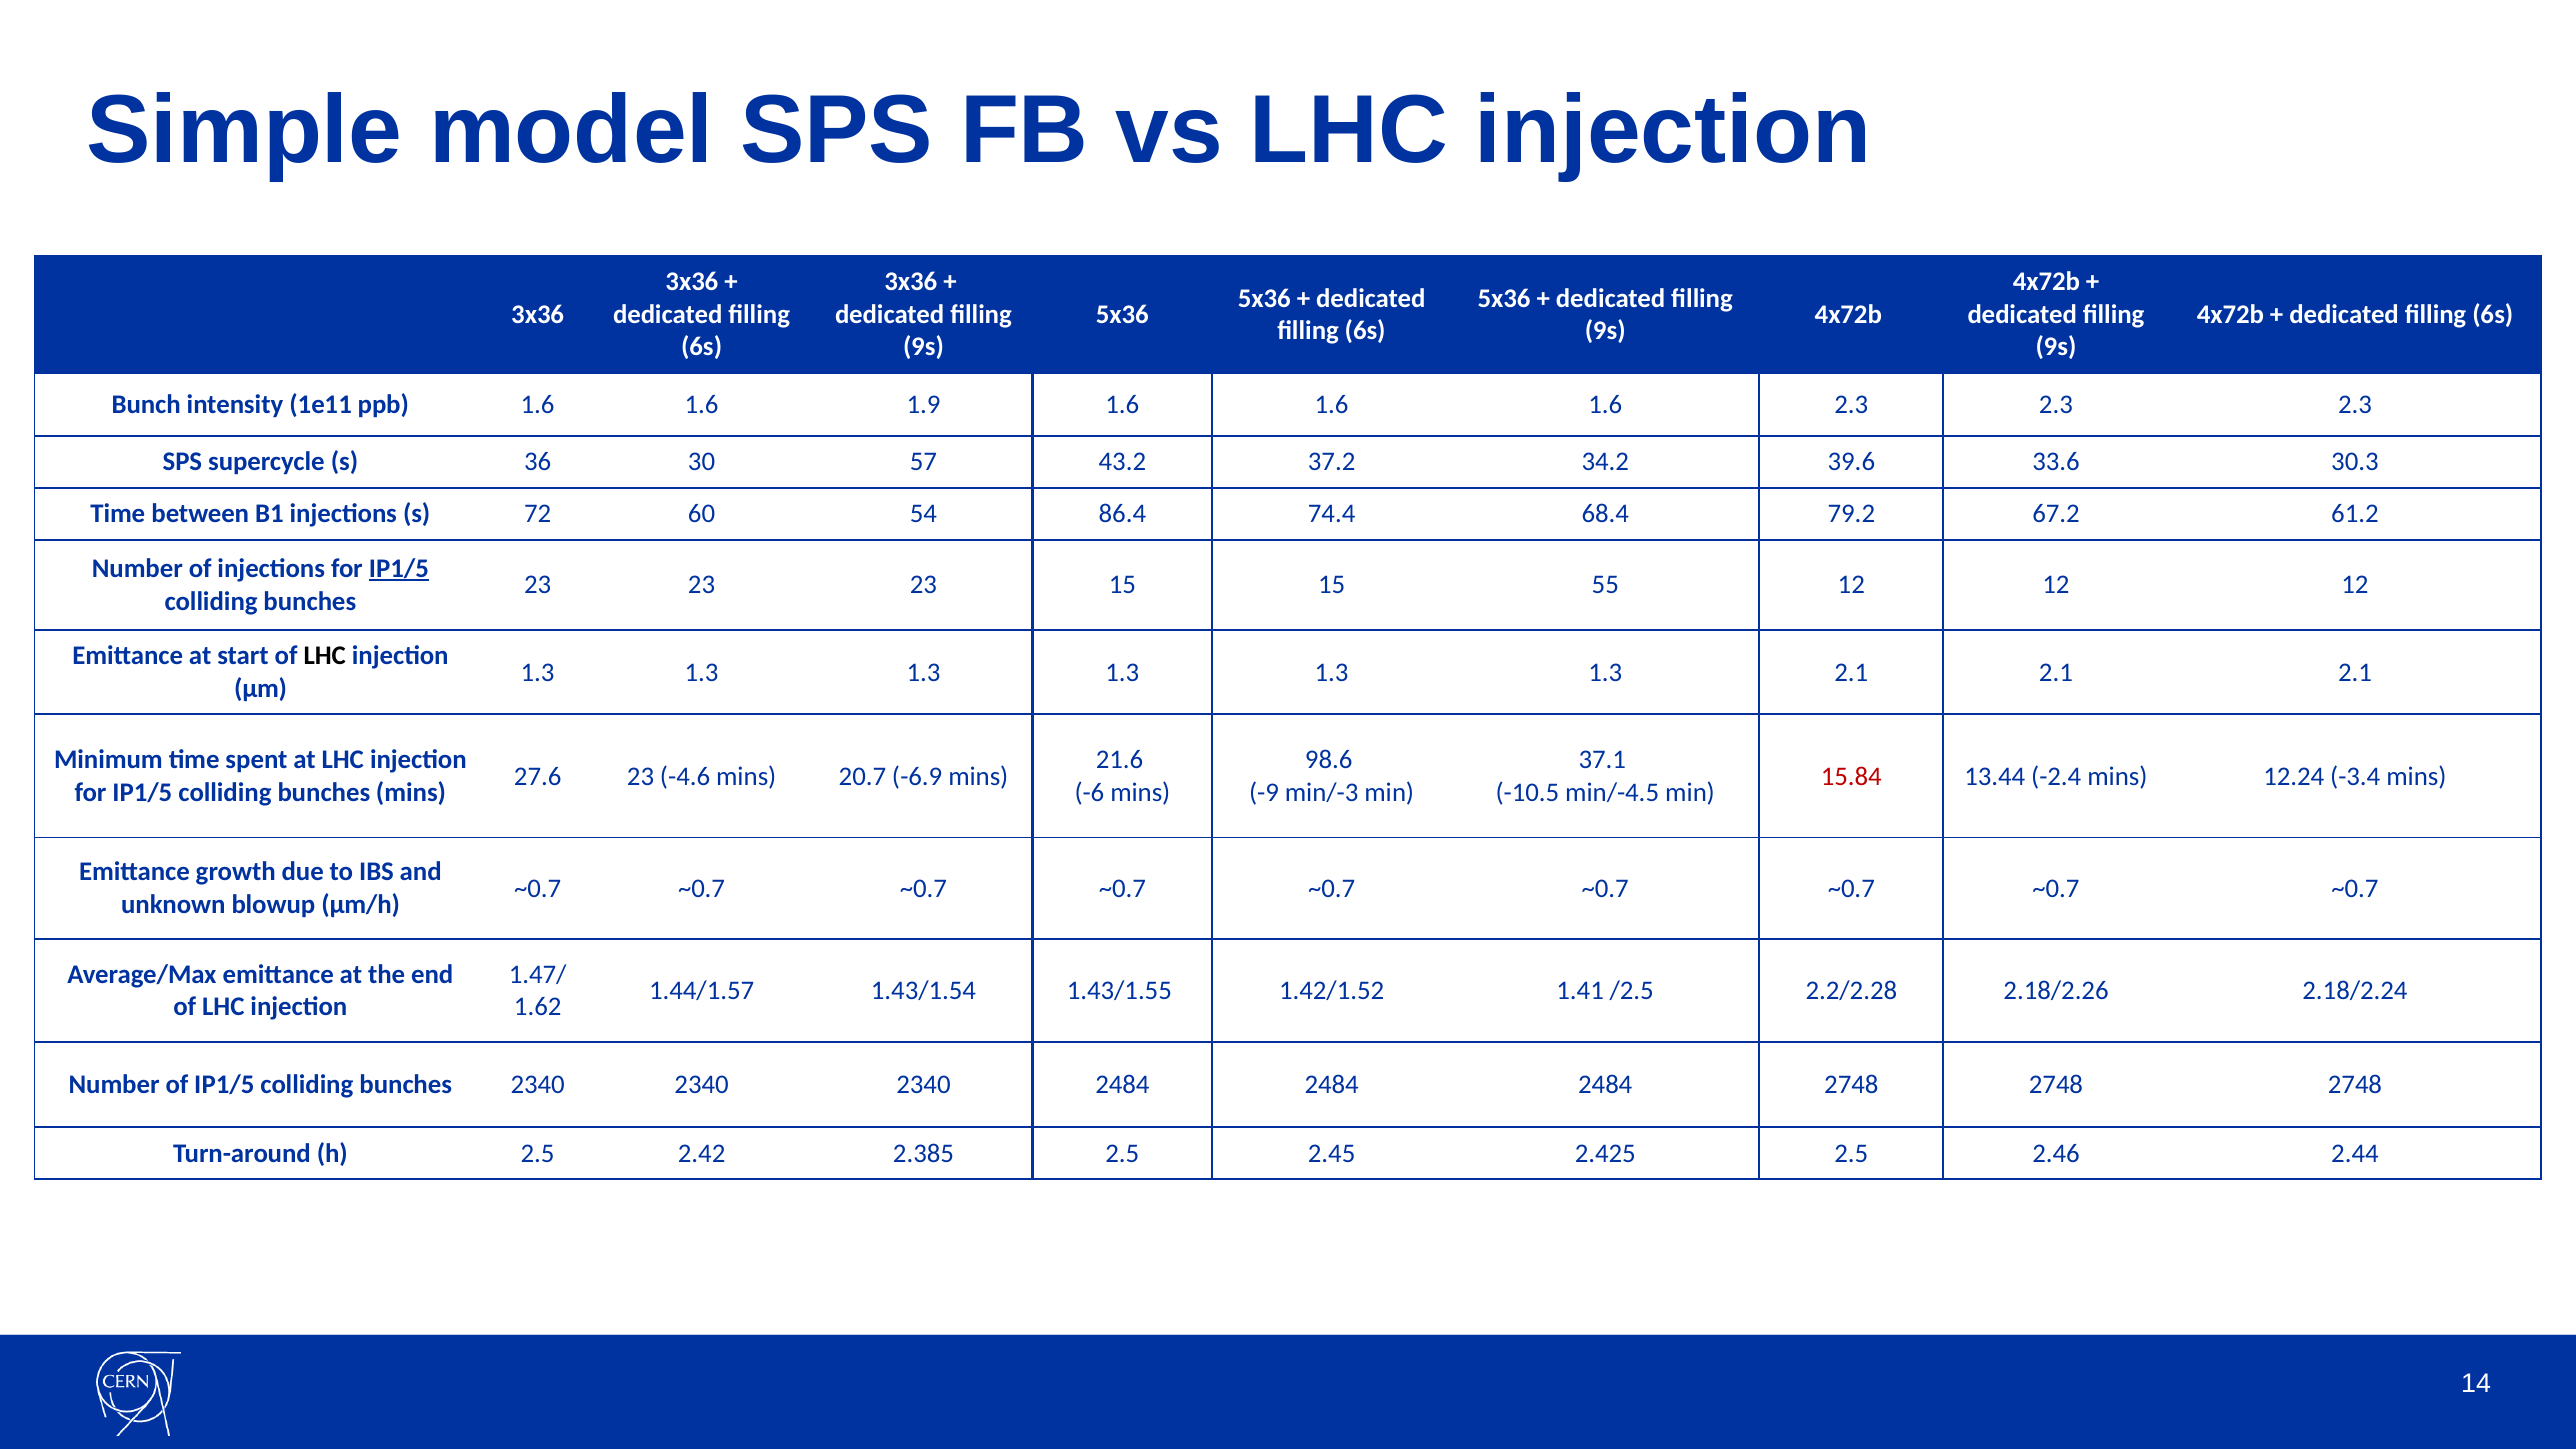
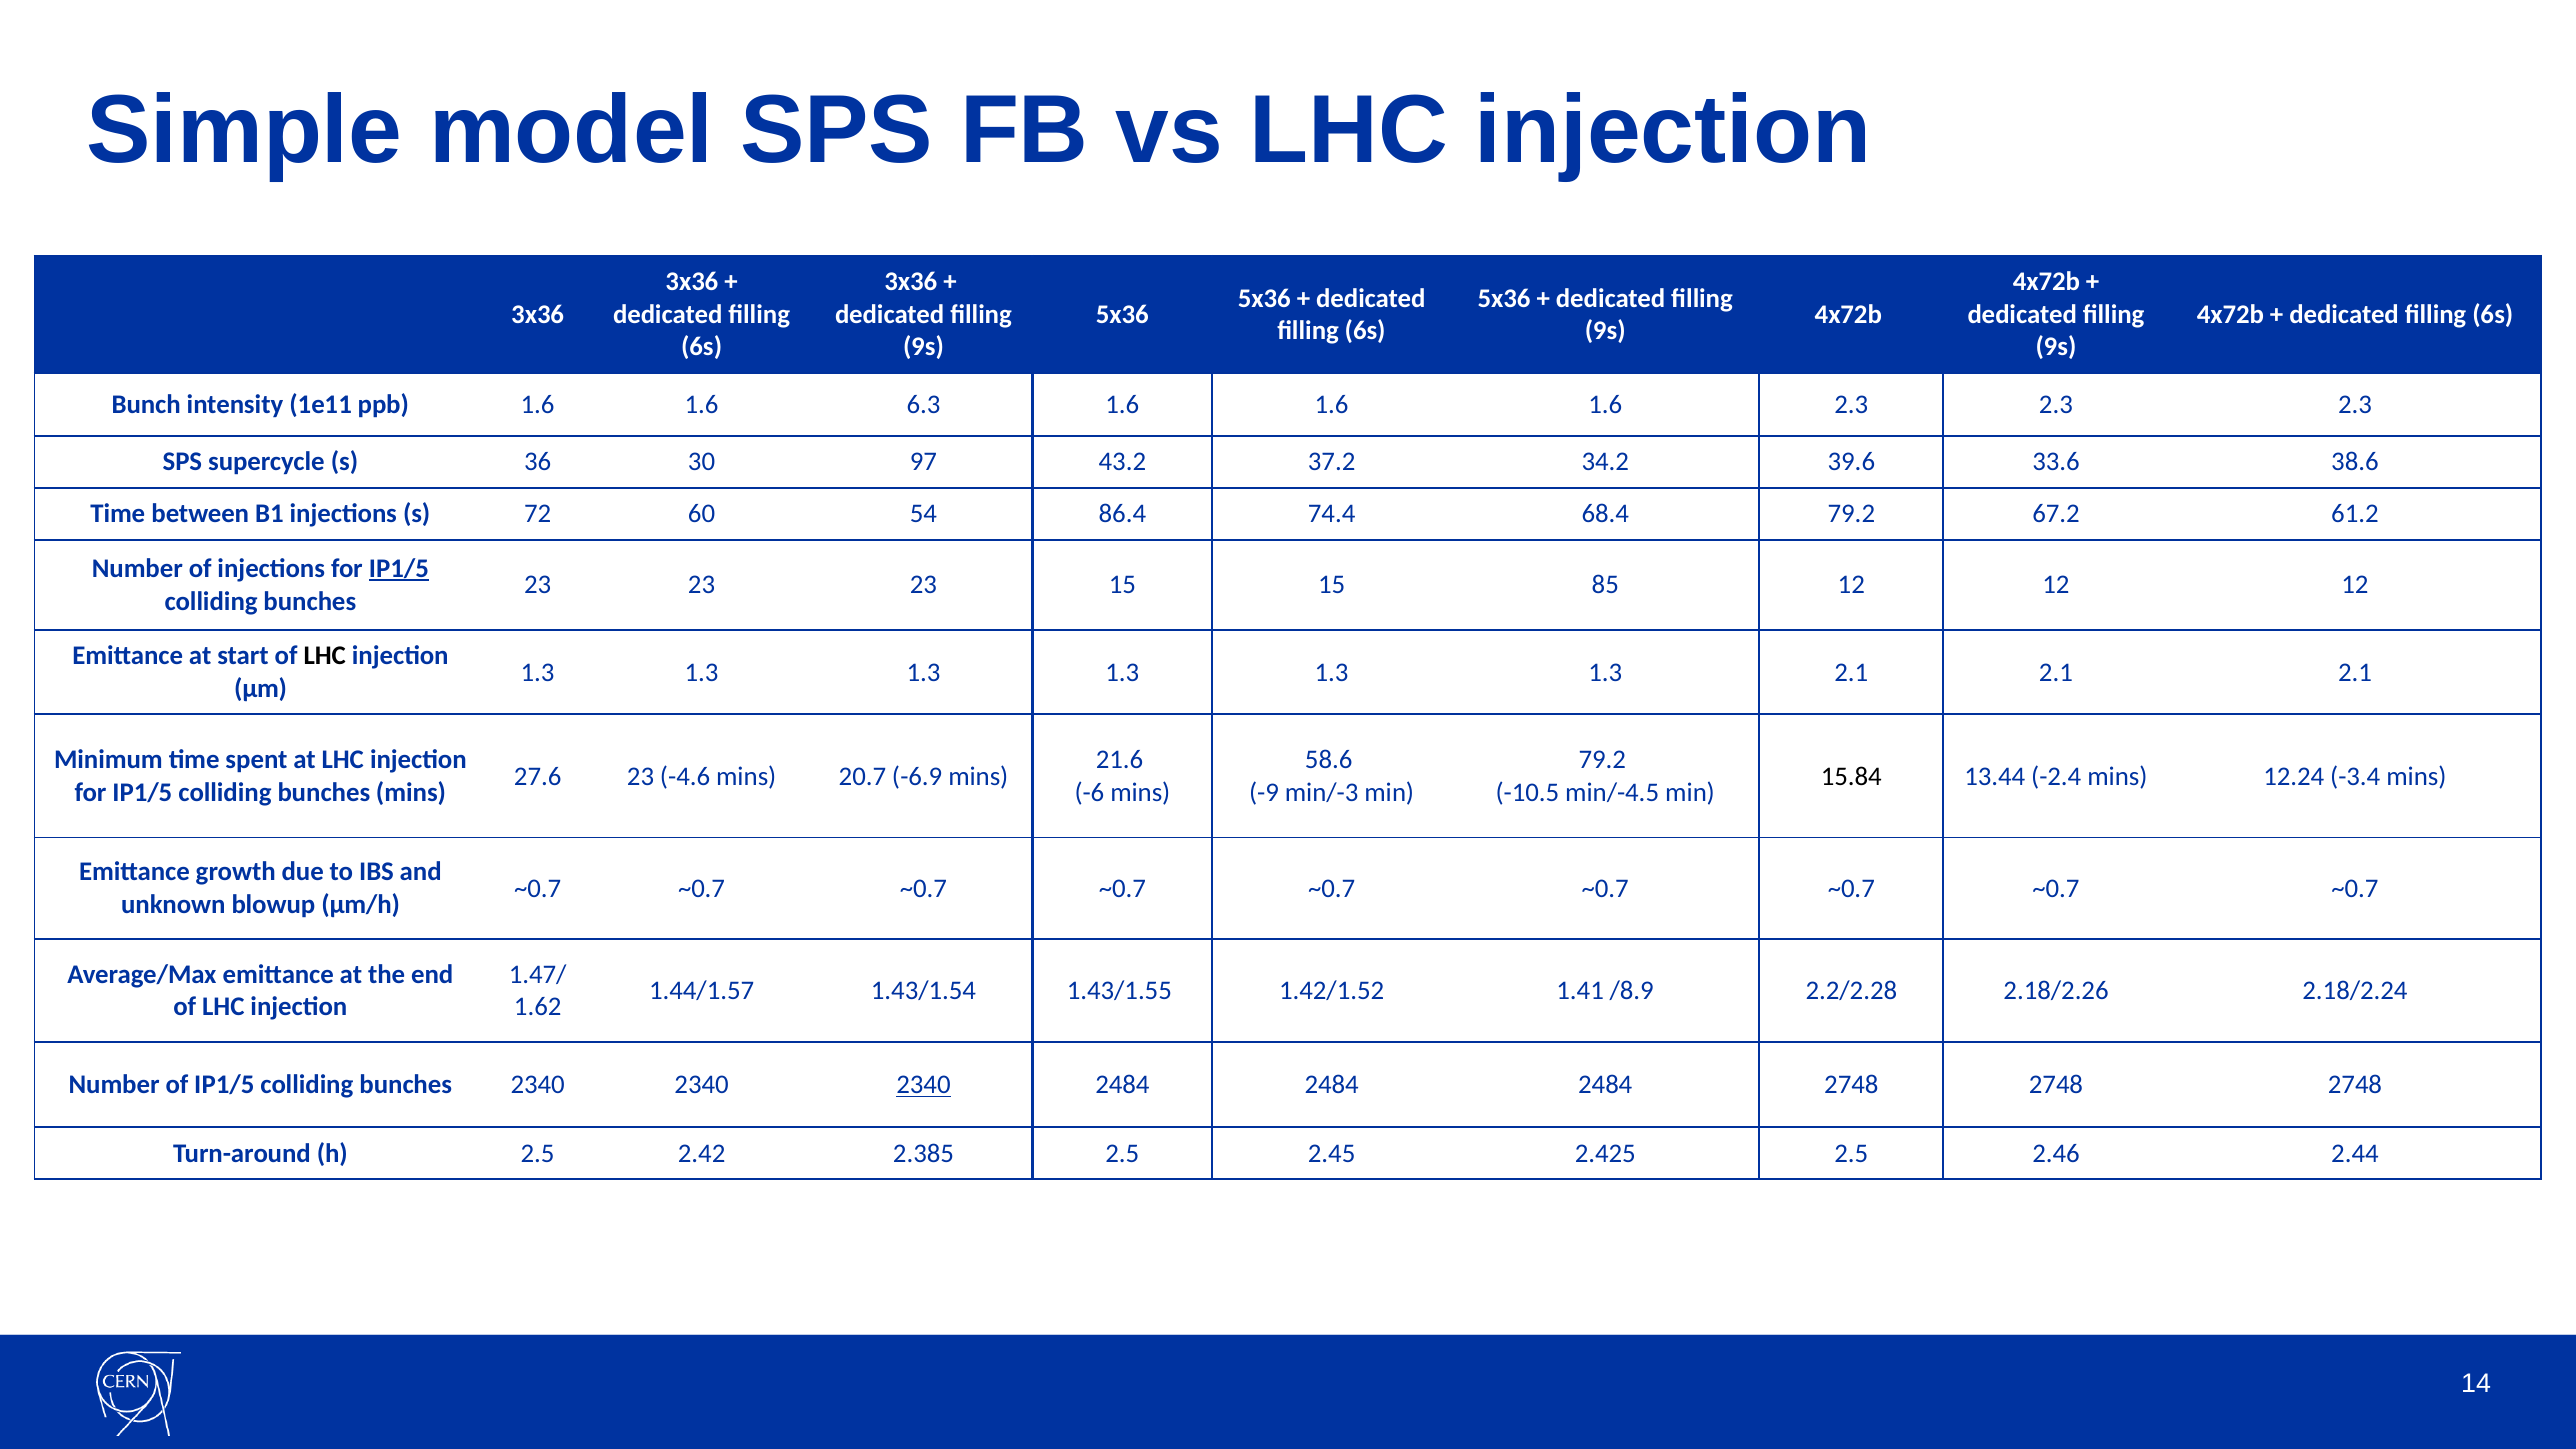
1.9: 1.9 -> 6.3 (923, 405)
57: 57 -> 97 (923, 462)
30.3: 30.3 -> 38.6 (2355, 462)
55: 55 -> 85 (1605, 585)
98.6: 98.6 -> 58.6 (1329, 760)
37.1: 37.1 -> 79.2 (1602, 760)
15.84 colour: red -> black (1851, 776)
/2.5: /2.5 -> /8.9 (1632, 991)
2340 underline: none -> present (924, 1085)
